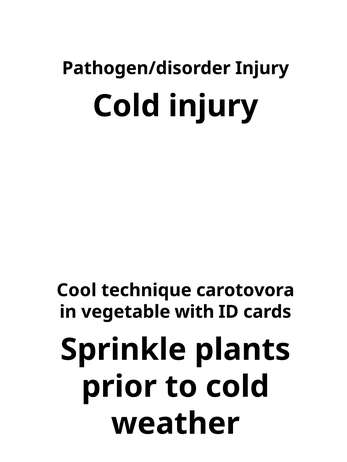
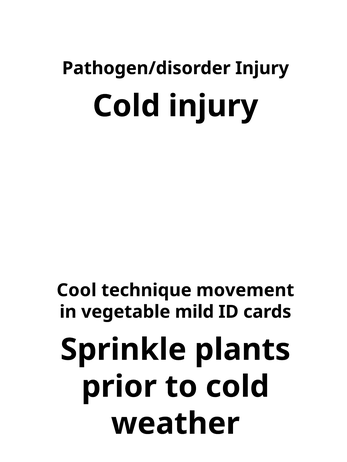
carotovora: carotovora -> movement (245, 291)
with: with -> mild (194, 312)
